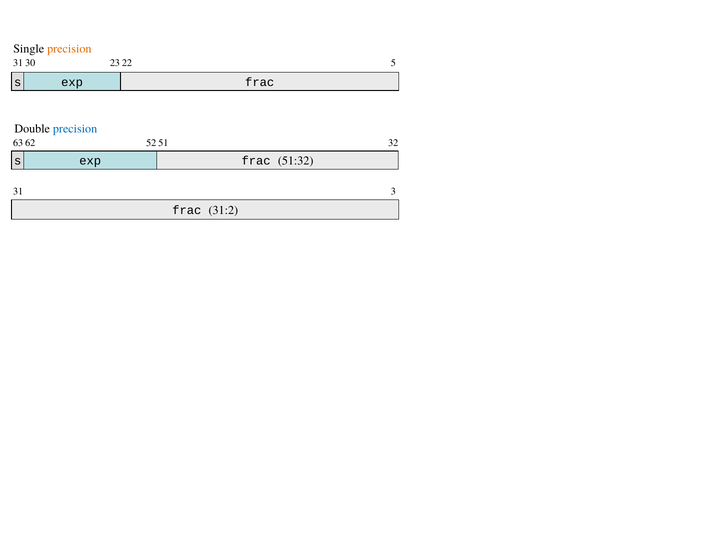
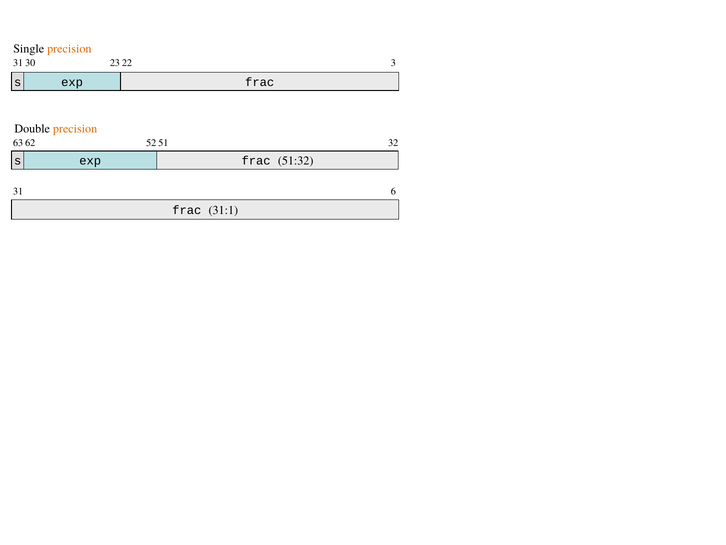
5: 5 -> 3 (393, 63)
precision colour: blue -> orange (75, 128)
3: 3 -> 6 (393, 191)
31:2: 31:2 -> 31:1 (223, 210)
